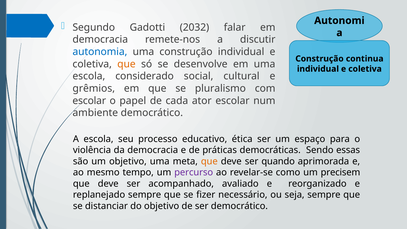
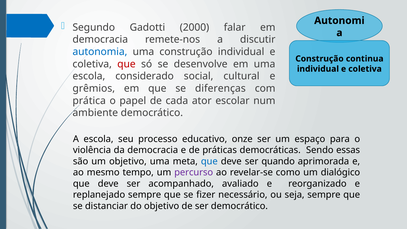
2032: 2032 -> 2000 (194, 27)
que colour: orange -> red (126, 64)
pluralismo: pluralismo -> diferenças (220, 88)
escolar: escolar -> prática (89, 101)
ética: ética -> onze (242, 139)
que colour: orange -> blue (209, 161)
precisem: precisem -> dialógico (340, 172)
